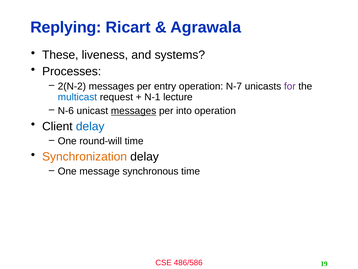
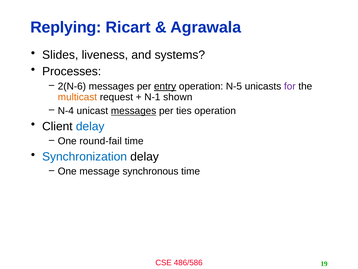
These: These -> Slides (60, 55)
2(N-2: 2(N-2 -> 2(N-6 (72, 86)
entry underline: none -> present (165, 86)
N-7: N-7 -> N-5 (234, 86)
multicast colour: blue -> orange (77, 97)
lecture: lecture -> shown (178, 97)
N-6: N-6 -> N-4 (66, 111)
into: into -> ties (184, 111)
round-will: round-will -> round-fail (101, 141)
Synchronization colour: orange -> blue (85, 156)
